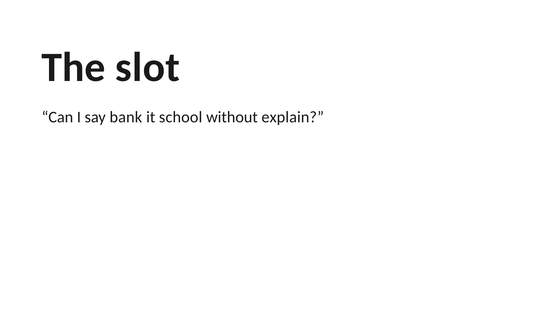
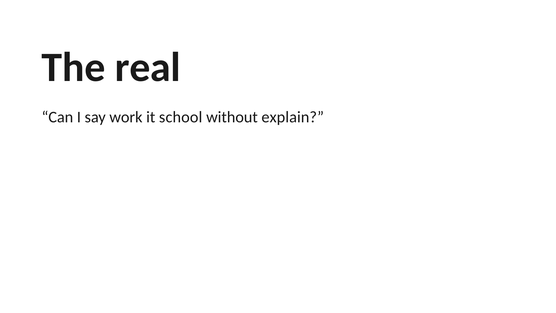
slot: slot -> real (148, 68)
bank: bank -> work (126, 117)
